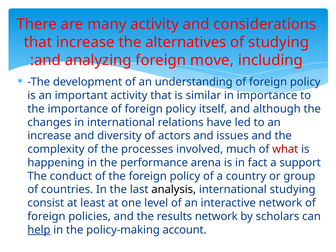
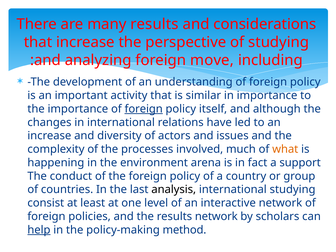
many activity: activity -> results (154, 24)
alternatives: alternatives -> perspective (186, 42)
foreign underline: none -> present (144, 109)
what colour: red -> orange (285, 149)
performance: performance -> environment (154, 163)
account: account -> method (184, 230)
